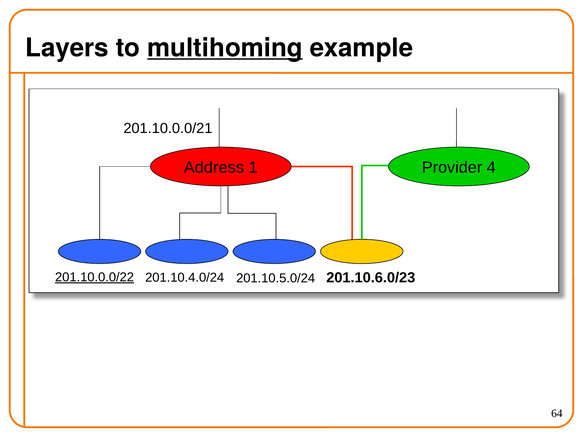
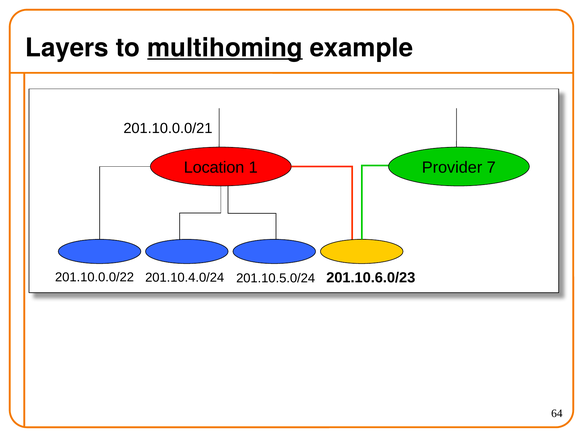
Address: Address -> Location (214, 168)
4: 4 -> 7 (491, 168)
201.10.0.0/22 underline: present -> none (95, 277)
